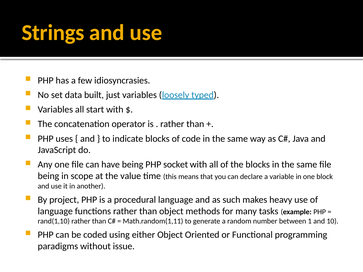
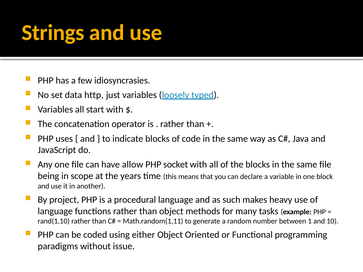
built: built -> http (94, 95)
have being: being -> allow (133, 165)
value: value -> years (131, 176)
